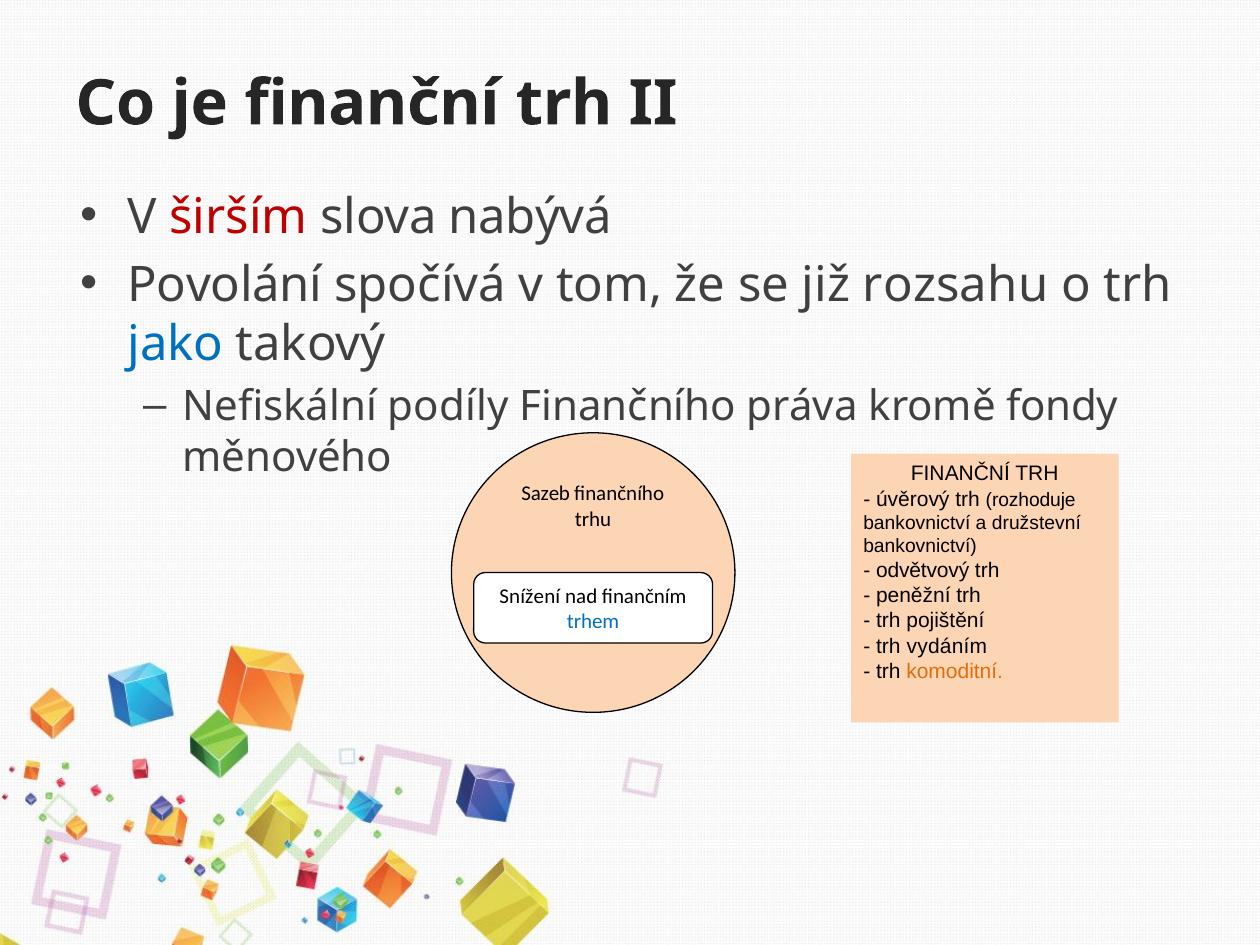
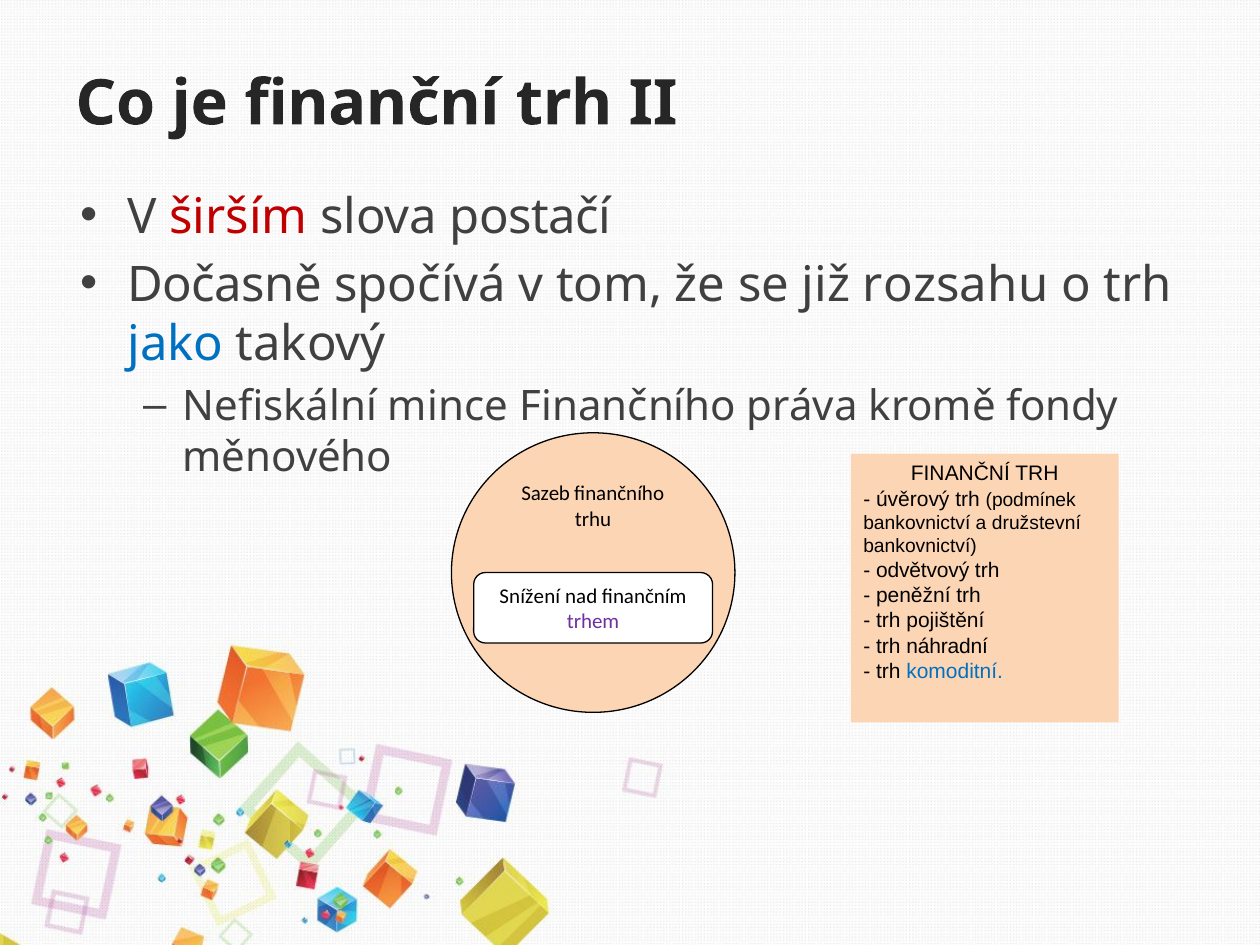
nabývá: nabývá -> postačí (530, 217)
Povolání: Povolání -> Dočasně (225, 285)
podíly: podíly -> mince (448, 407)
rozhoduje: rozhoduje -> podmínek (1031, 500)
trhem colour: blue -> purple (593, 621)
vydáním: vydáním -> náhradní (947, 646)
komoditní colour: orange -> blue (955, 671)
